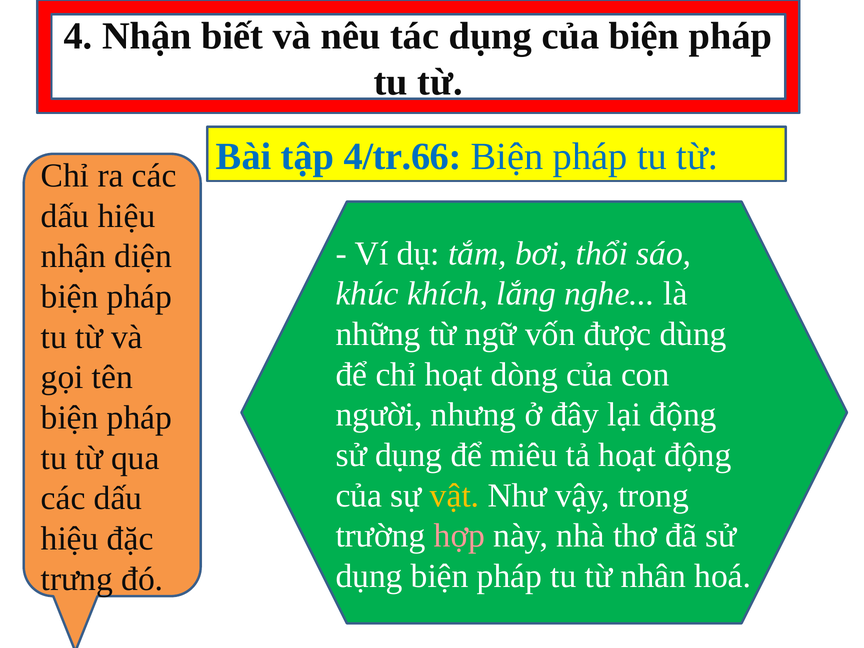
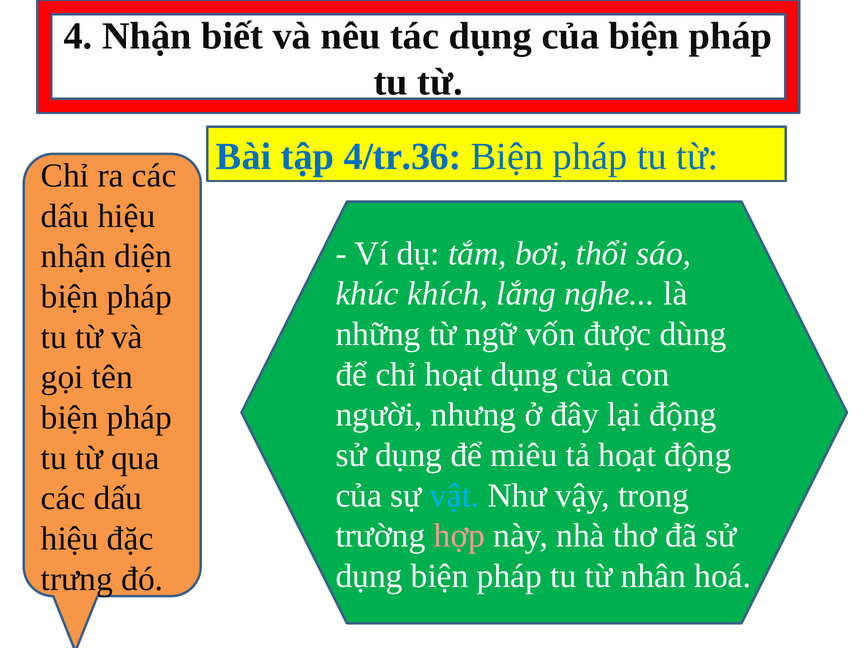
4/tr.66: 4/tr.66 -> 4/tr.36 (403, 157)
hoạt dòng: dòng -> dụng (524, 374)
vật colour: yellow -> light blue (455, 495)
